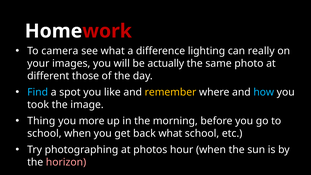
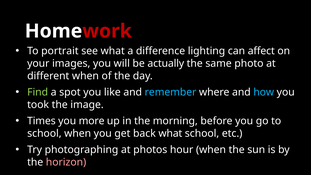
camera: camera -> portrait (60, 51)
really: really -> affect (261, 51)
different those: those -> when (85, 76)
Find colour: light blue -> light green (38, 92)
remember colour: yellow -> light blue (171, 92)
Thing: Thing -> Times (41, 121)
